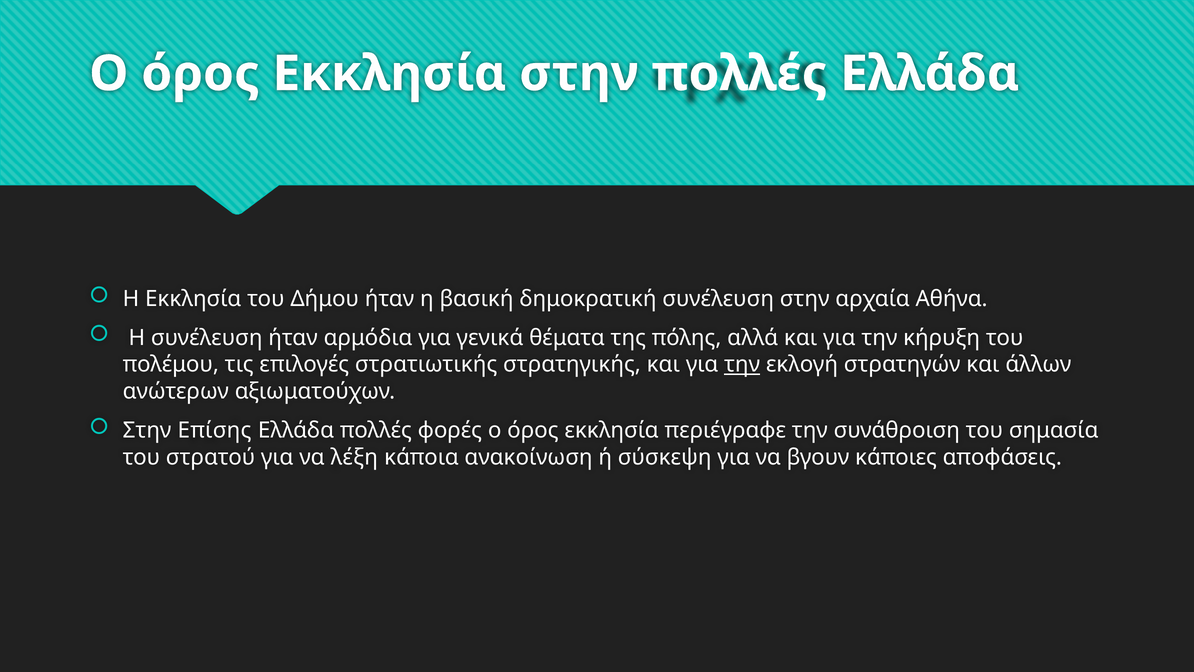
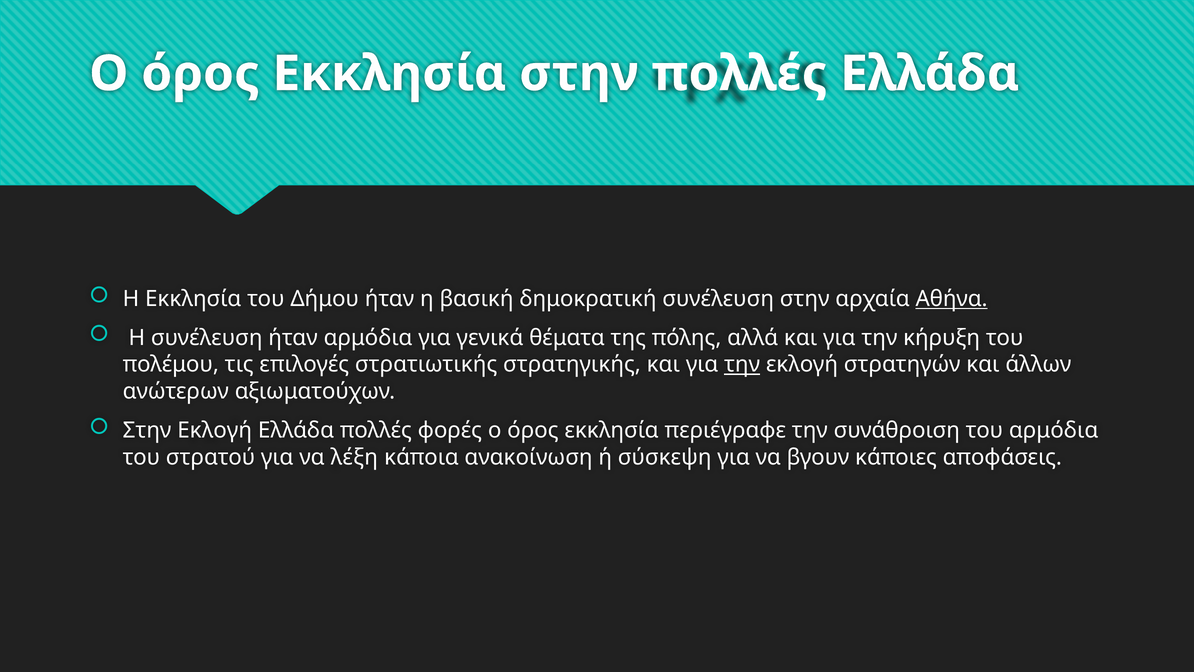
Αθήνα underline: none -> present (952, 299)
Στην Επίσης: Επίσης -> Εκλογή (215, 430)
του σημασία: σημασία -> αρμόδια (1054, 430)
